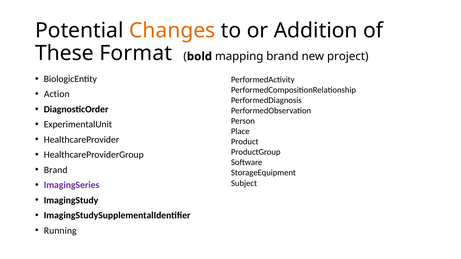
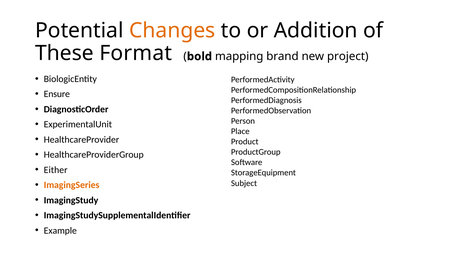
Action: Action -> Ensure (57, 94)
Brand: Brand -> Either (56, 170)
ImagingSeries colour: purple -> orange (72, 185)
Running: Running -> Example (60, 231)
